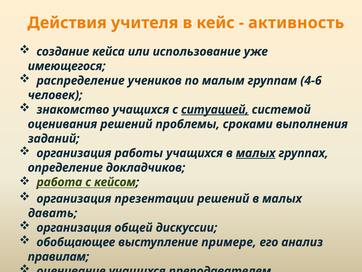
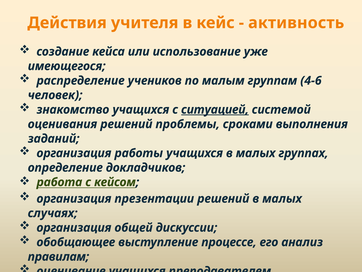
малых underline: present -> none (256, 153)
давать: давать -> случаях (53, 213)
примере: примере -> процессе (229, 242)
